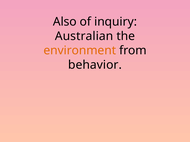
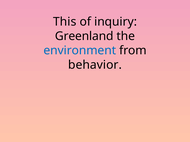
Also: Also -> This (65, 22)
Australian: Australian -> Greenland (84, 36)
environment colour: orange -> blue (80, 51)
